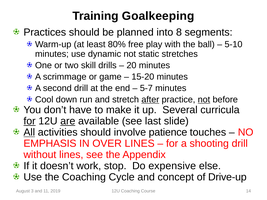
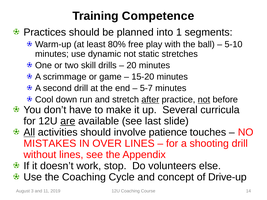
Goalkeeping: Goalkeeping -> Competence (158, 16)
8: 8 -> 1 (179, 32)
for underline: present -> none (30, 121)
EMPHASIS: EMPHASIS -> MISTAKES (50, 144)
expensive: expensive -> volunteers (172, 166)
